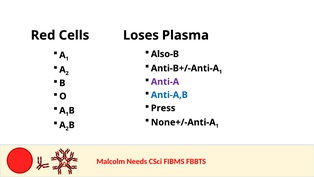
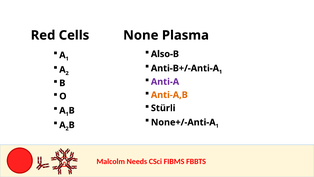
Loses: Loses -> None (141, 35)
Anti-A,B colour: blue -> orange (169, 95)
Press: Press -> Stürli (163, 108)
